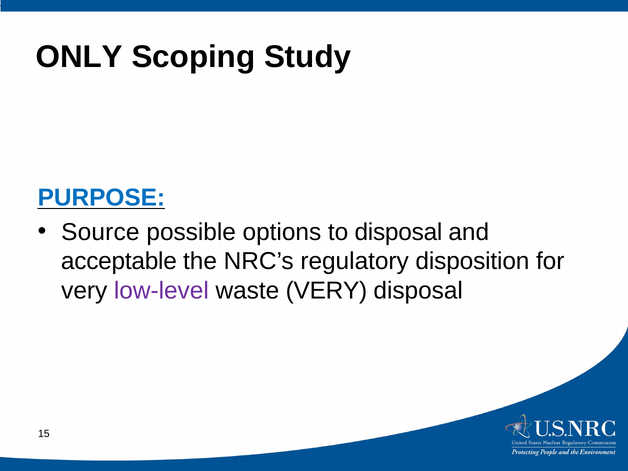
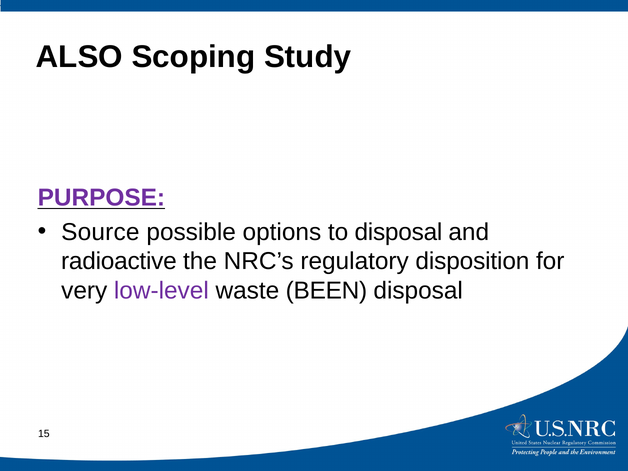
ONLY: ONLY -> ALSO (79, 57)
PURPOSE colour: blue -> purple (101, 198)
acceptable: acceptable -> radioactive (119, 261)
waste VERY: VERY -> BEEN (326, 291)
